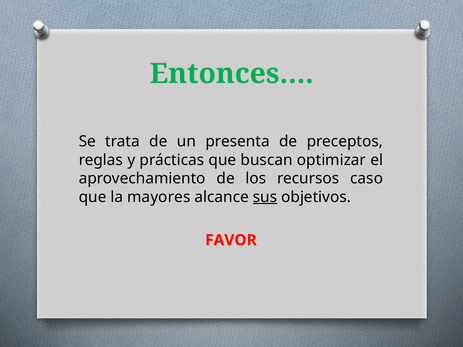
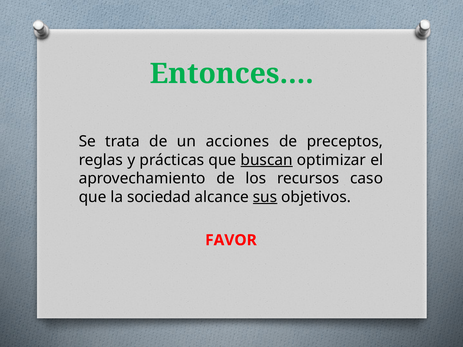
presenta: presenta -> acciones (237, 142)
buscan underline: none -> present (267, 160)
mayores: mayores -> sociedad (159, 197)
